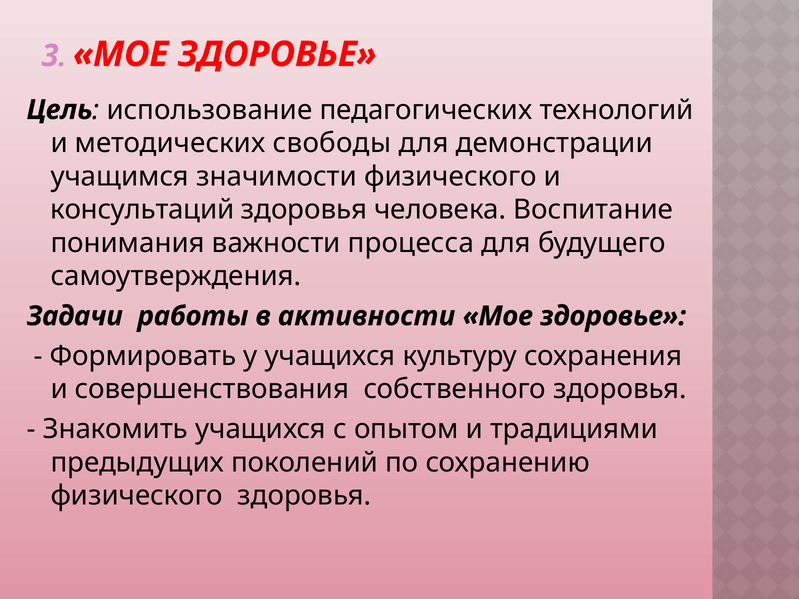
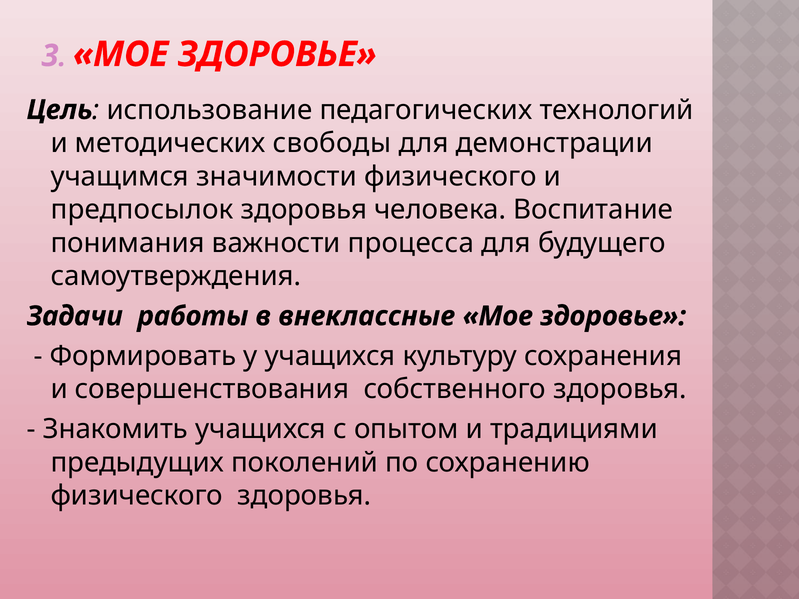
консультаций: консультаций -> предпосылок (142, 210)
активности: активности -> внеклассные (367, 316)
